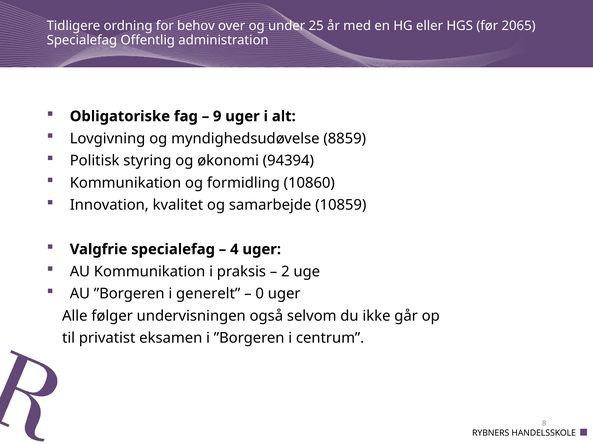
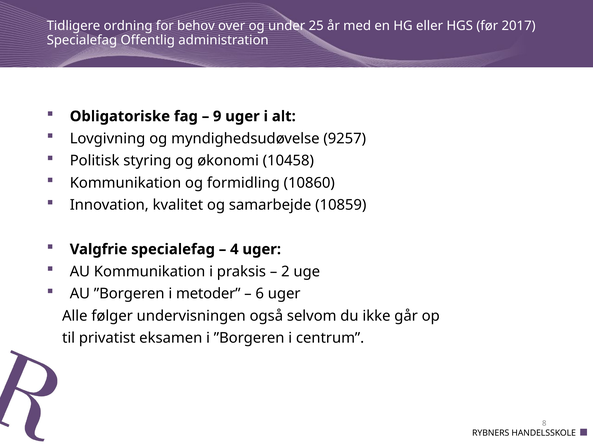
2065: 2065 -> 2017 (519, 26)
8859: 8859 -> 9257 (345, 139)
94394: 94394 -> 10458 (288, 161)
generelt: generelt -> metoder (208, 294)
0: 0 -> 6 (260, 294)
